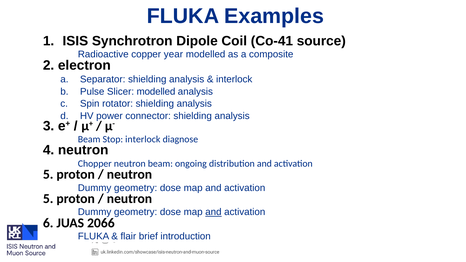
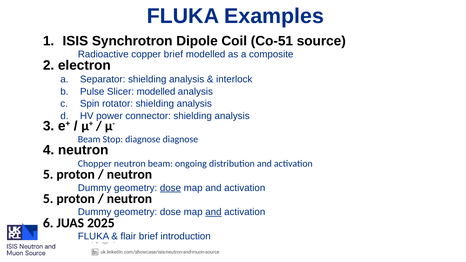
Co-41: Co-41 -> Co-51 (272, 41)
copper year: year -> brief (173, 54)
Stop interlock: interlock -> diagnose (143, 139)
dose underline: none -> present (170, 188)
2066: 2066 -> 2025 (101, 223)
